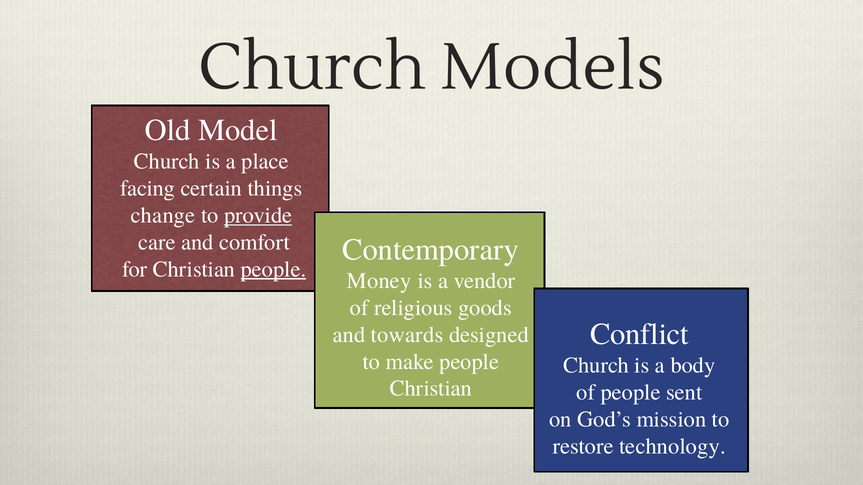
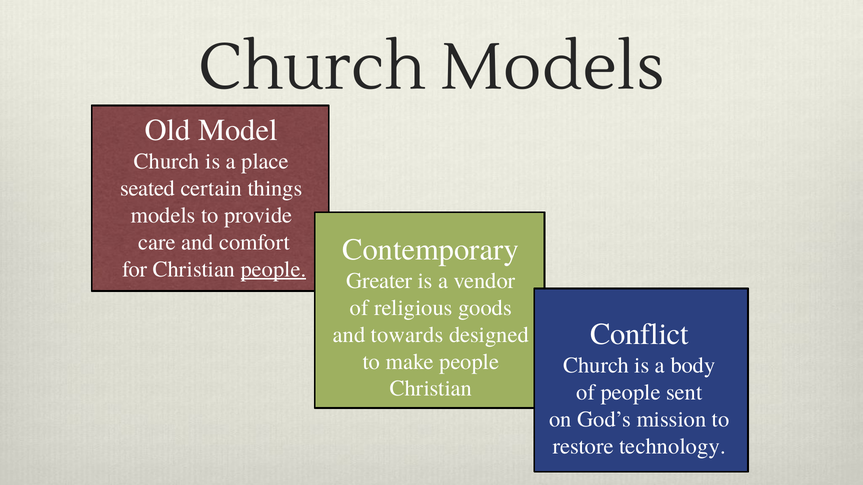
facing: facing -> seated (148, 189)
change: change -> models (163, 216)
provide underline: present -> none (258, 216)
Money: Money -> Greater (379, 281)
